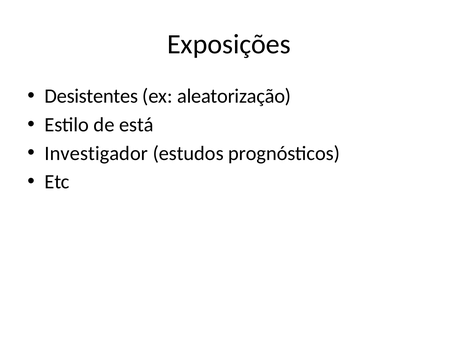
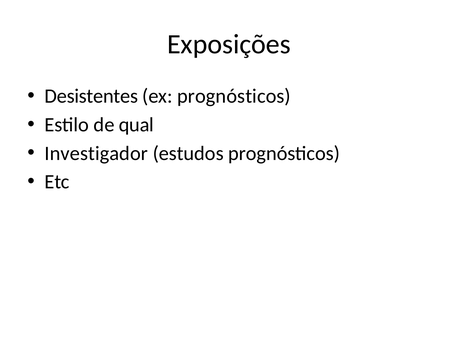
ex aleatorização: aleatorização -> prognósticos (234, 96)
está: está -> qual (136, 125)
